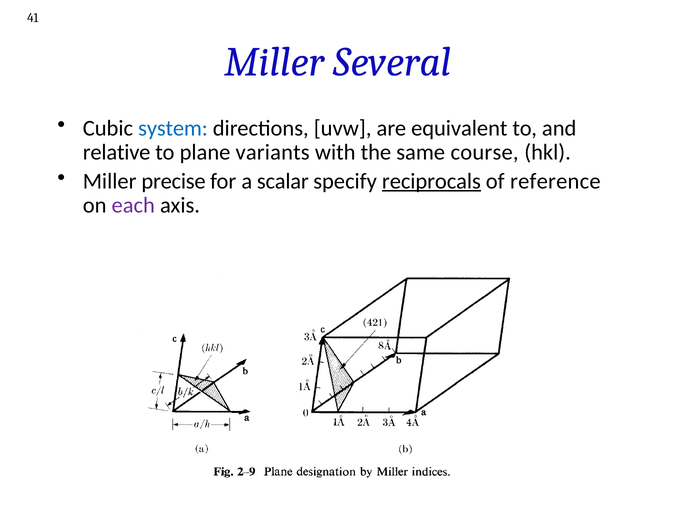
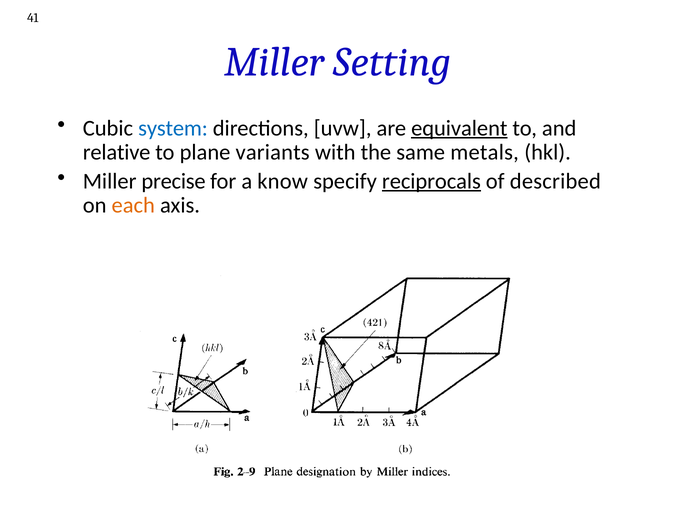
Several: Several -> Setting (392, 62)
equivalent underline: none -> present (459, 128)
course: course -> metals (485, 152)
scalar: scalar -> know (283, 181)
reference: reference -> described (555, 181)
each colour: purple -> orange (133, 206)
